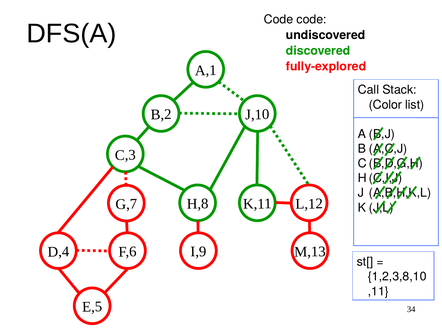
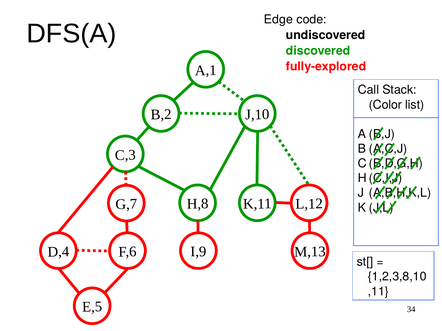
Code: Code -> Edge (278, 19)
